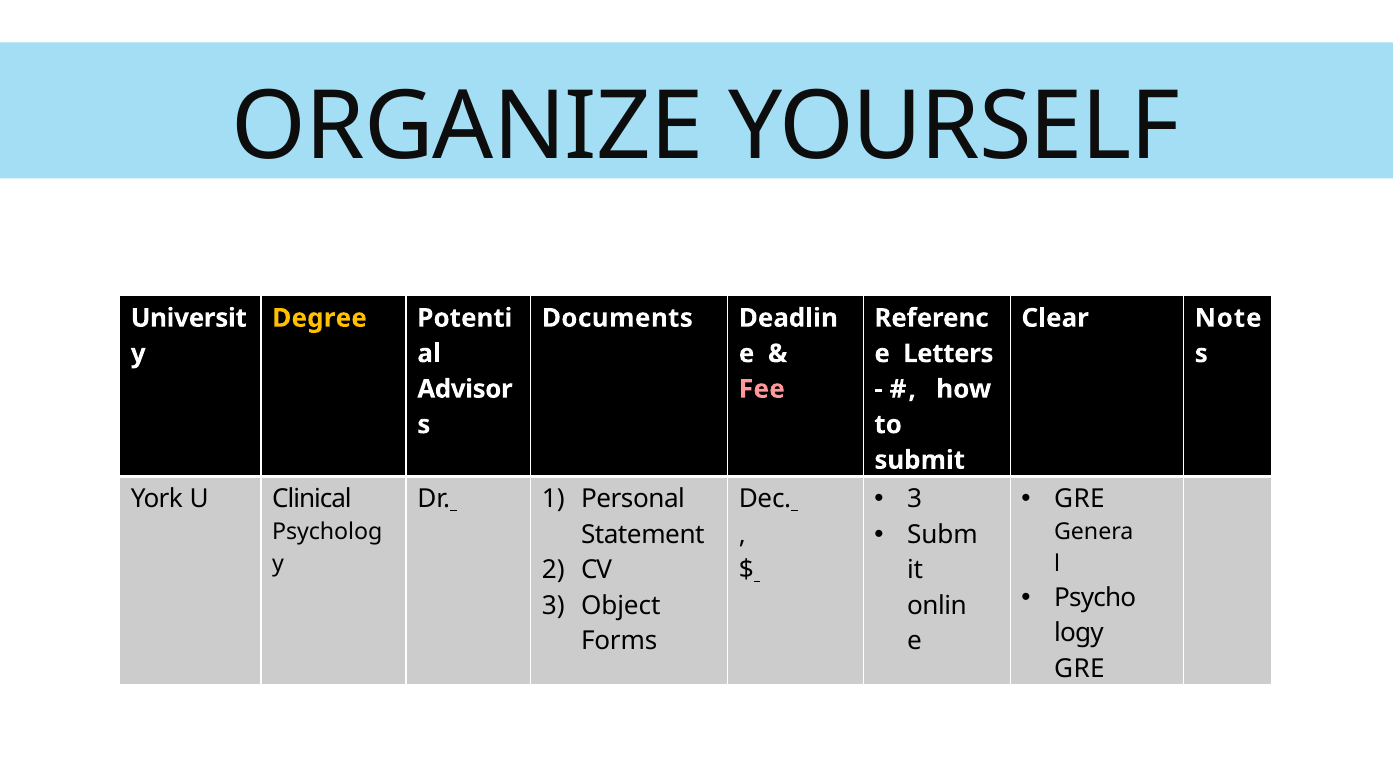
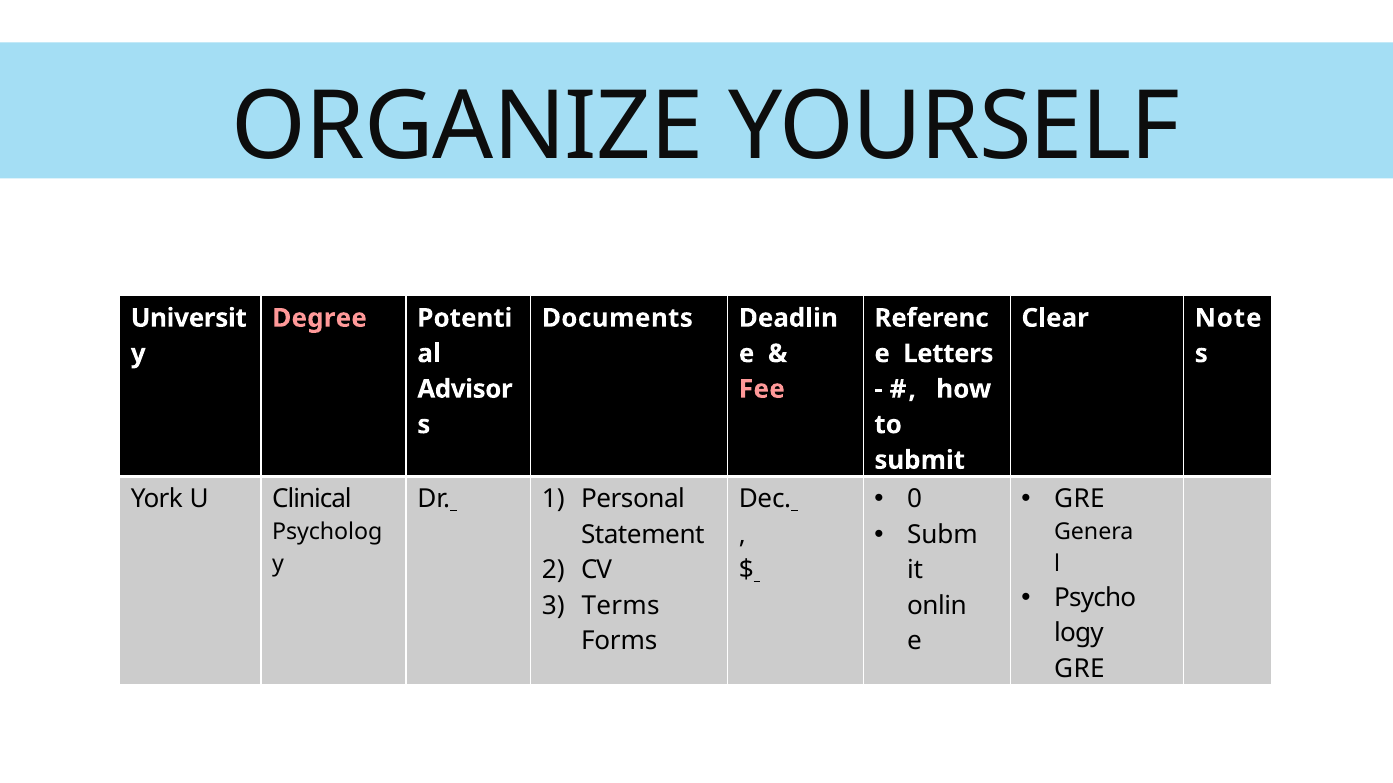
Degree colour: yellow -> pink (320, 318)
3: 3 -> 0 (915, 499)
Object: Object -> Terms (621, 606)
